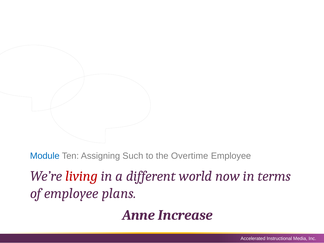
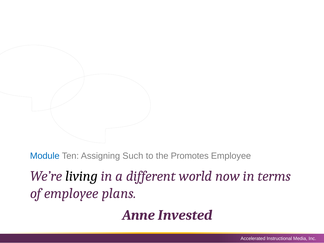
Overtime: Overtime -> Promotes (190, 156)
living colour: red -> black (82, 176)
Increase: Increase -> Invested (185, 215)
